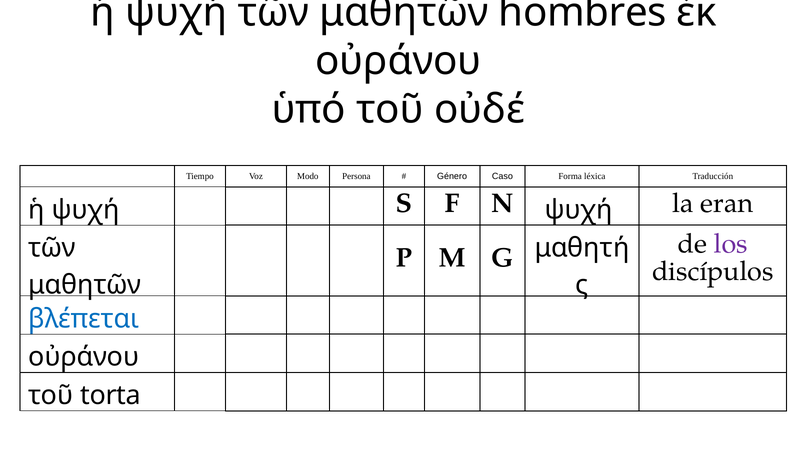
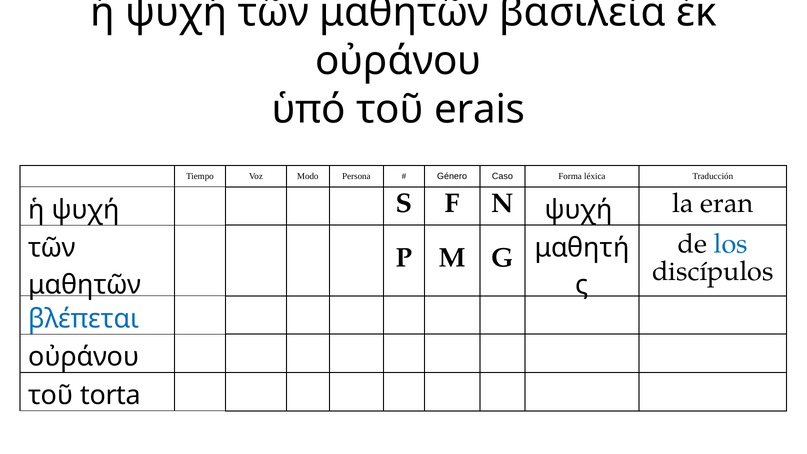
hombres: hombres -> βασιλεία (582, 13)
οὐδέ: οὐδέ -> erais (480, 109)
los colour: purple -> blue (731, 244)
